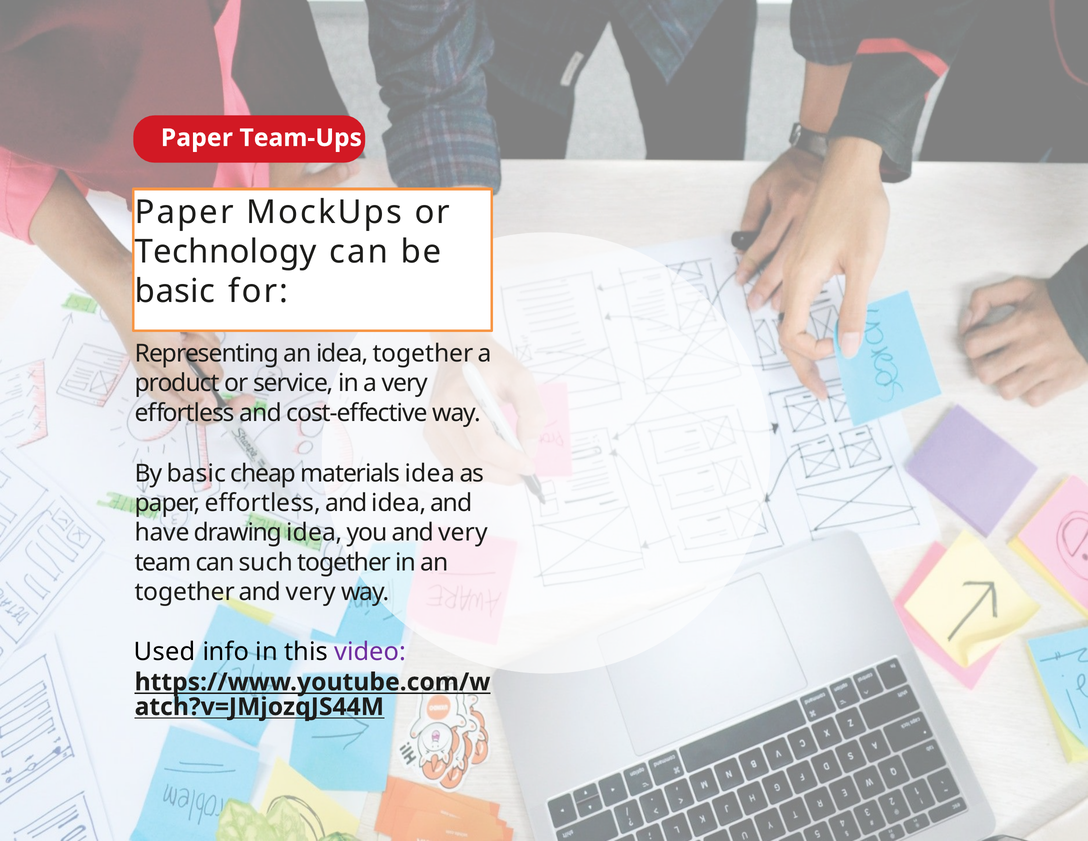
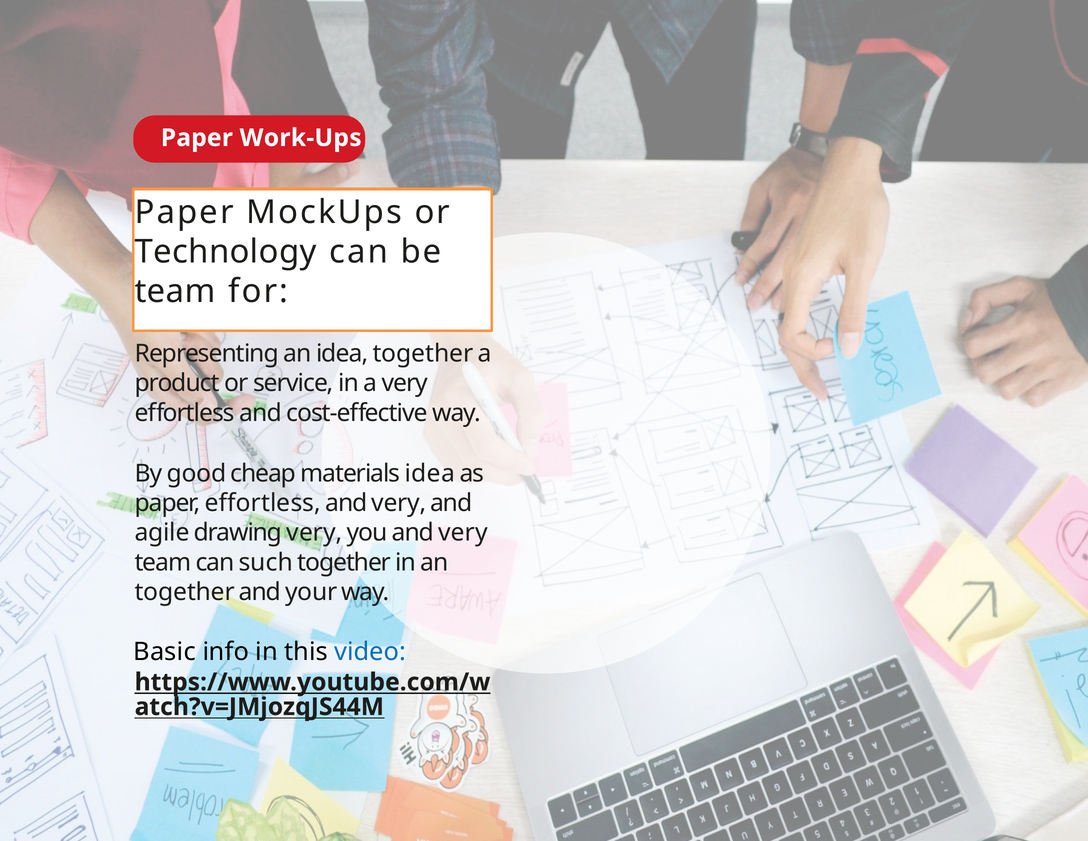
Team-Ups: Team-Ups -> Work-Ups (301, 138)
basic: basic -> team (175, 291)
By basic: basic -> good (196, 473)
idea: idea -> very (399, 503)
have: have -> agile (162, 533)
drawing idea: idea -> very (314, 533)
very: very -> your (311, 592)
Used: Used -> Basic (165, 652)
video colour: purple -> blue (370, 652)
